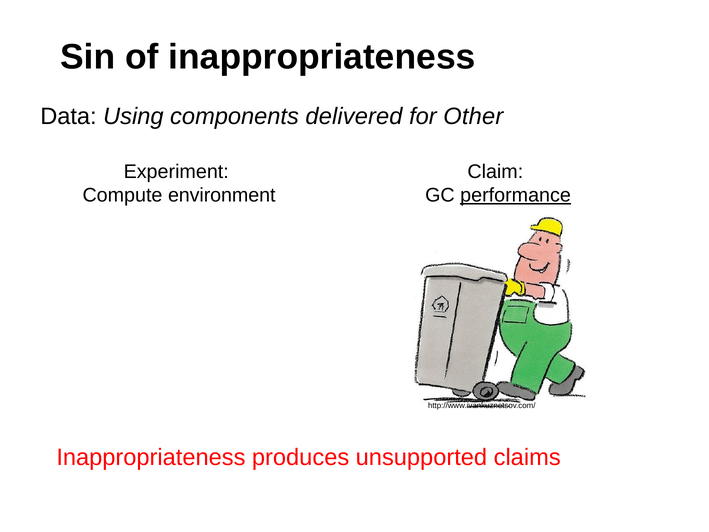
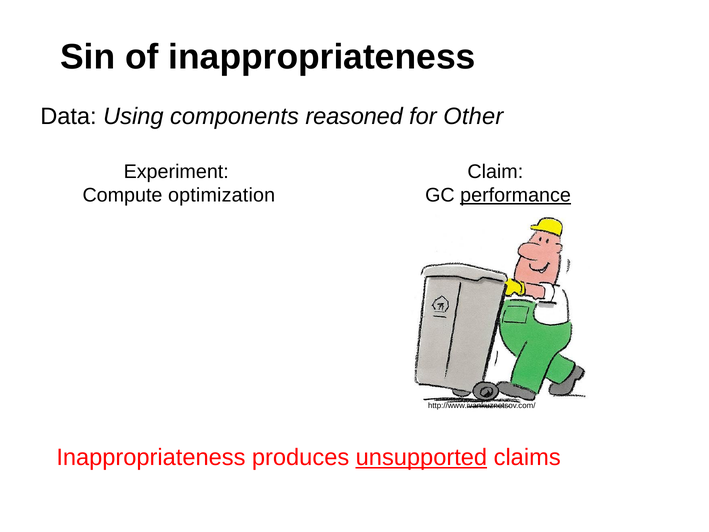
delivered: delivered -> reasoned (354, 116)
environment: environment -> optimization (222, 195)
unsupported underline: none -> present (421, 457)
